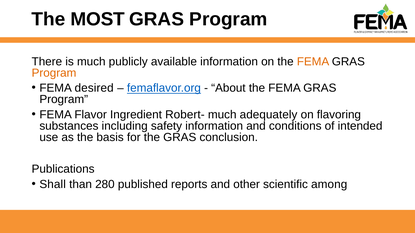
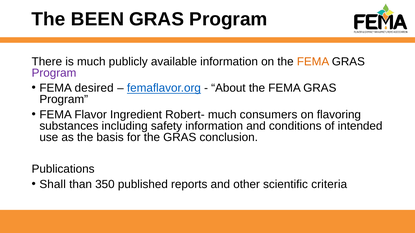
MOST: MOST -> BEEN (98, 19)
Program colour: orange -> purple (54, 73)
adequately: adequately -> consumers (269, 115)
280: 280 -> 350 (105, 185)
among: among -> criteria (329, 185)
